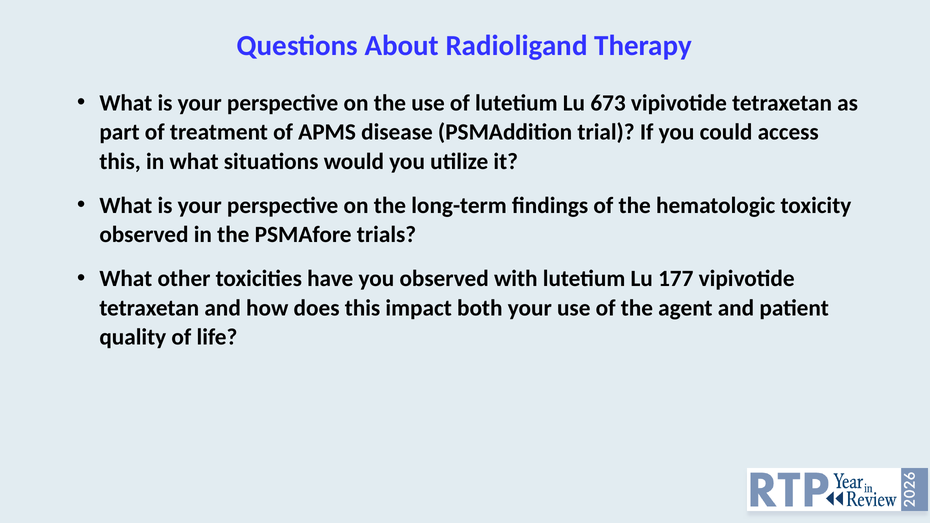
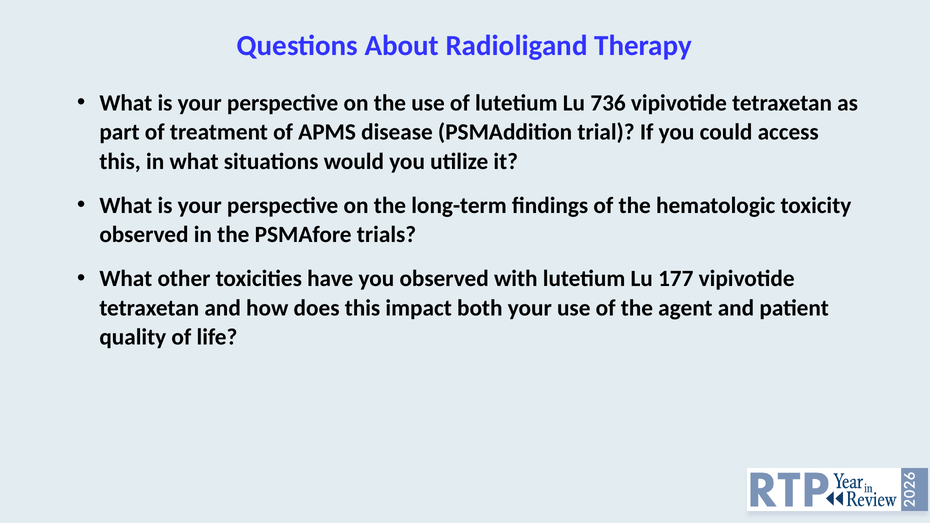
673: 673 -> 736 (608, 103)
